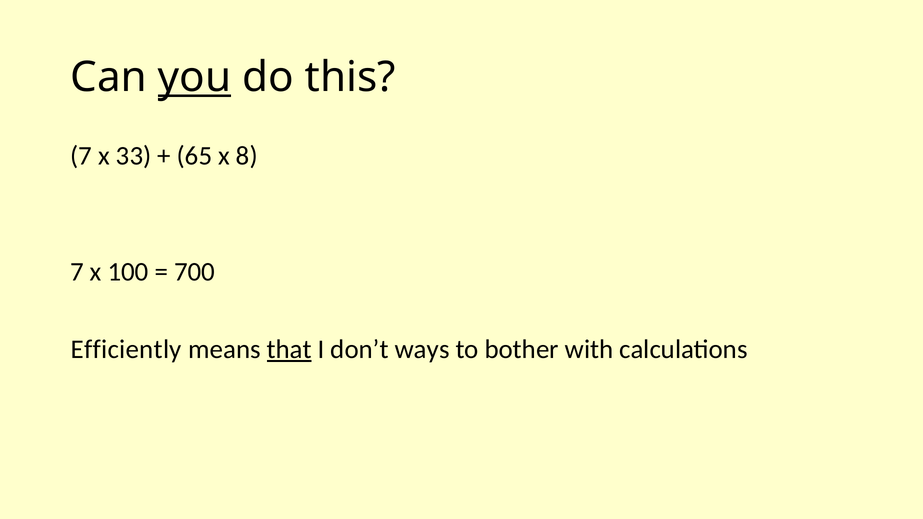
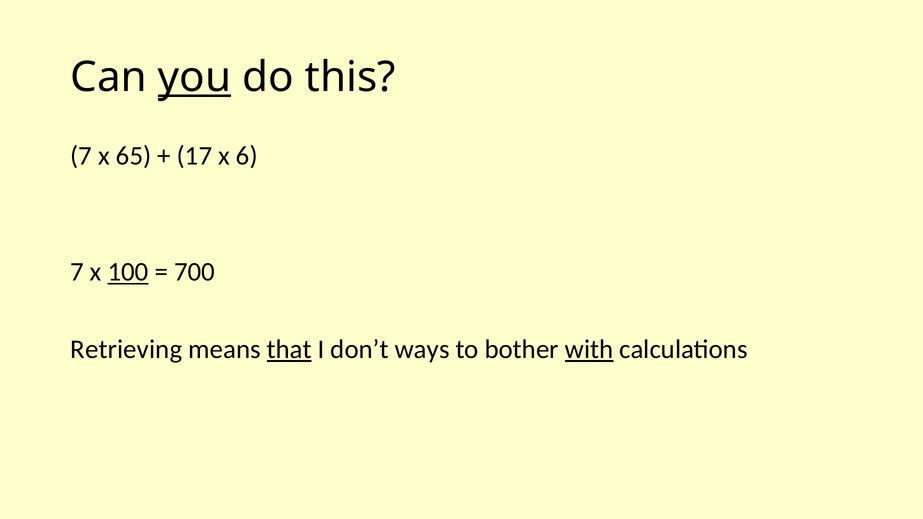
33: 33 -> 65 (134, 156)
65: 65 -> 17 (194, 156)
8: 8 -> 6 (247, 156)
100 underline: none -> present (128, 272)
Efficiently: Efficiently -> Retrieving (126, 350)
with underline: none -> present (589, 350)
